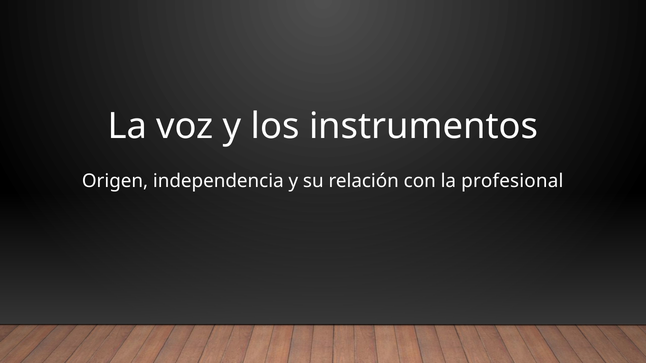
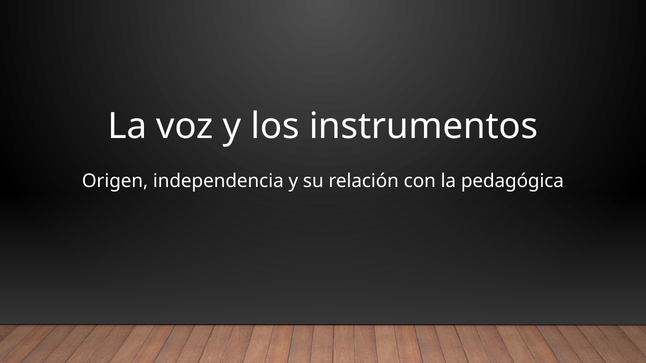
profesional: profesional -> pedagógica (512, 181)
